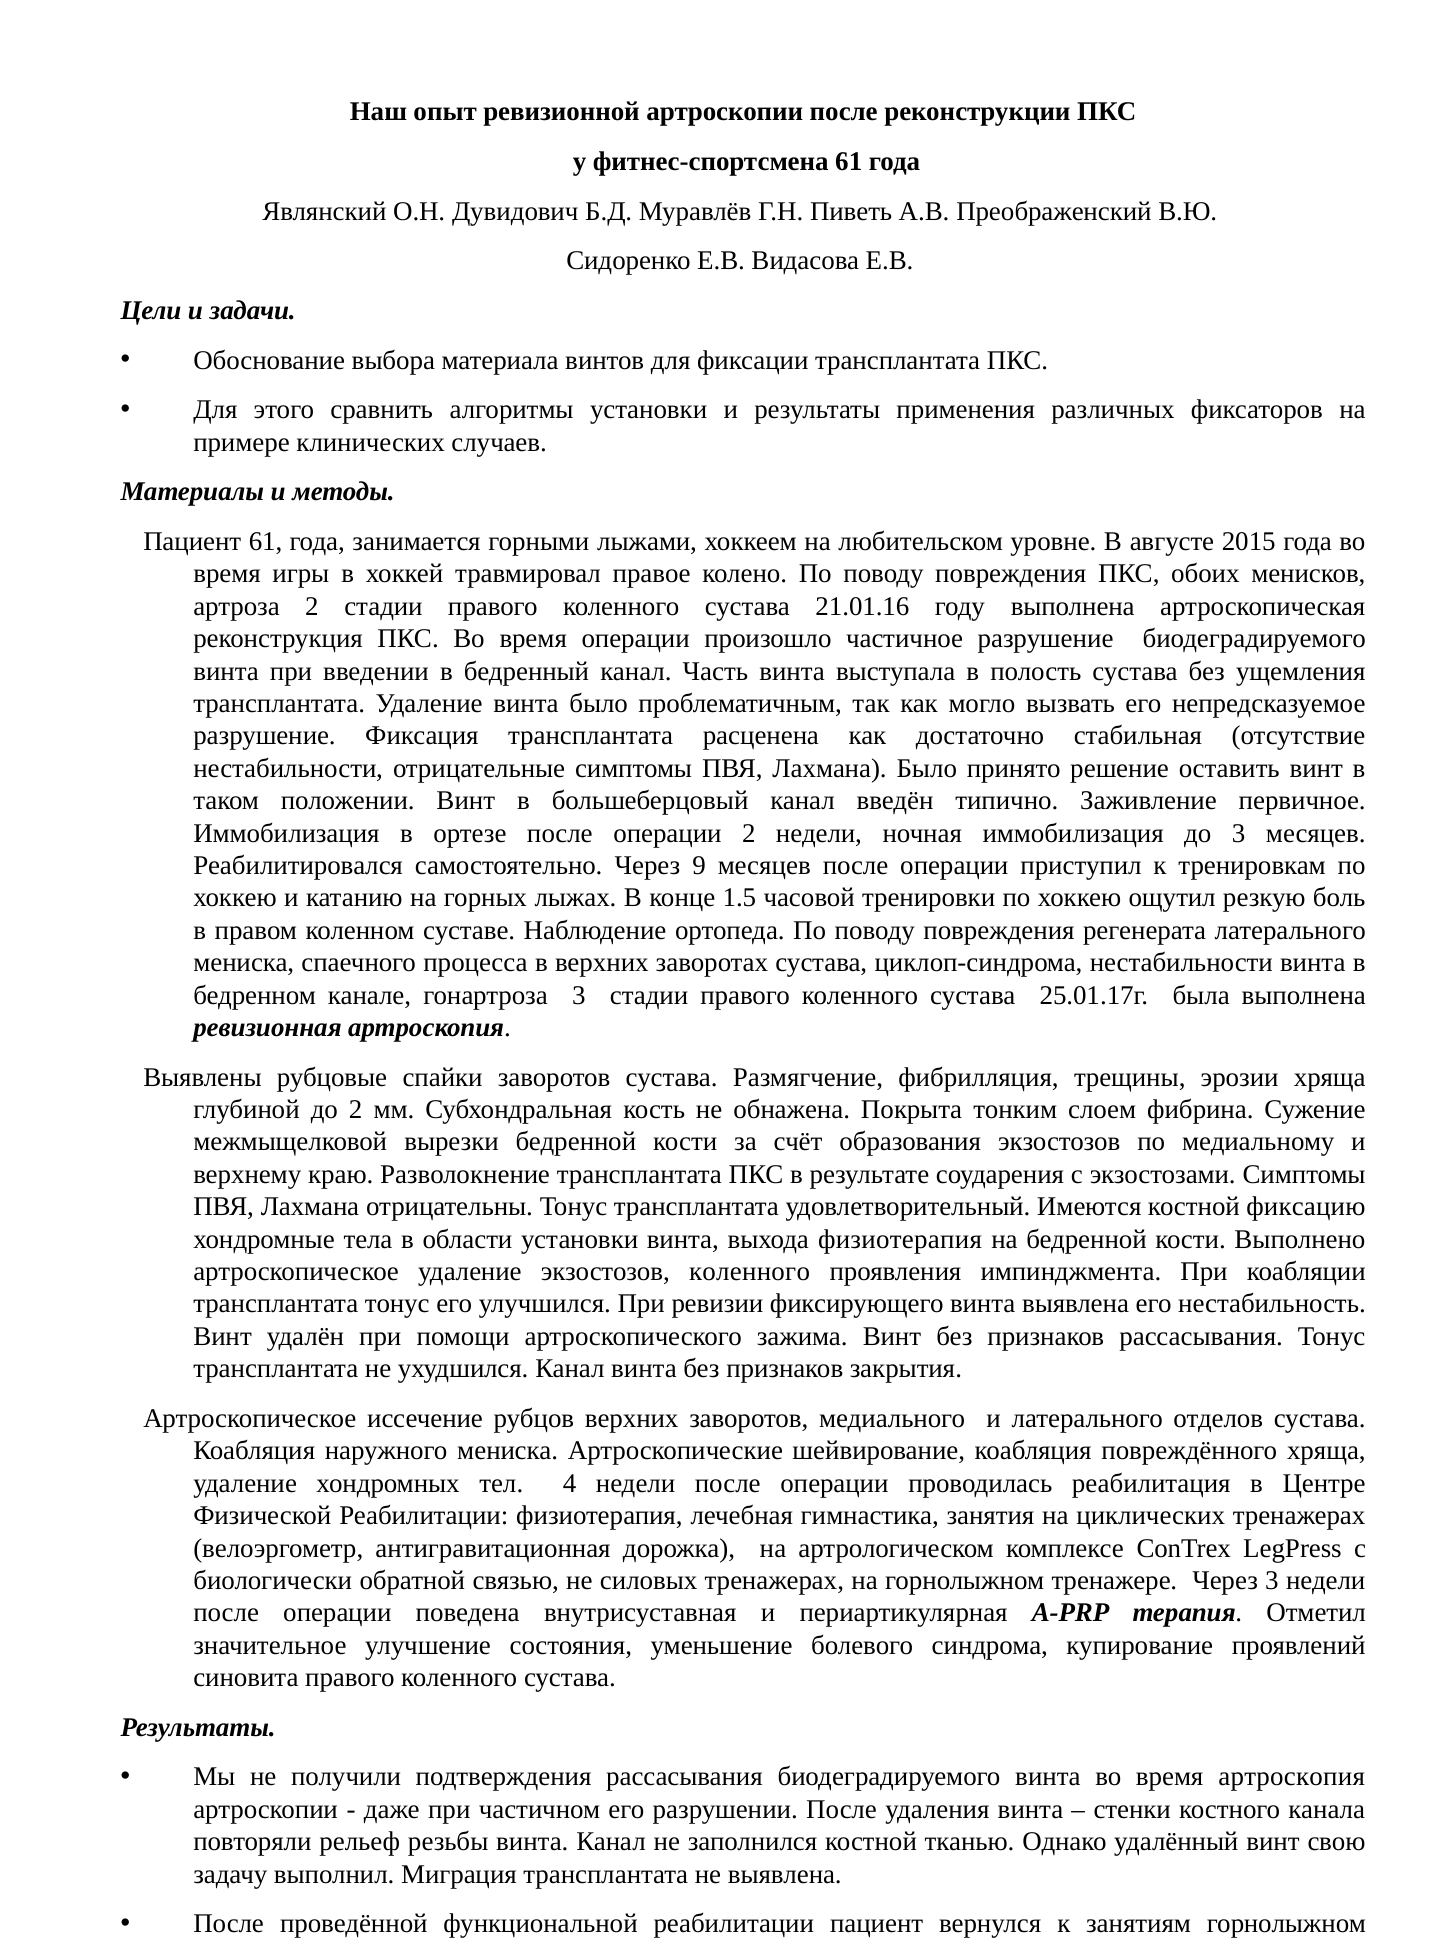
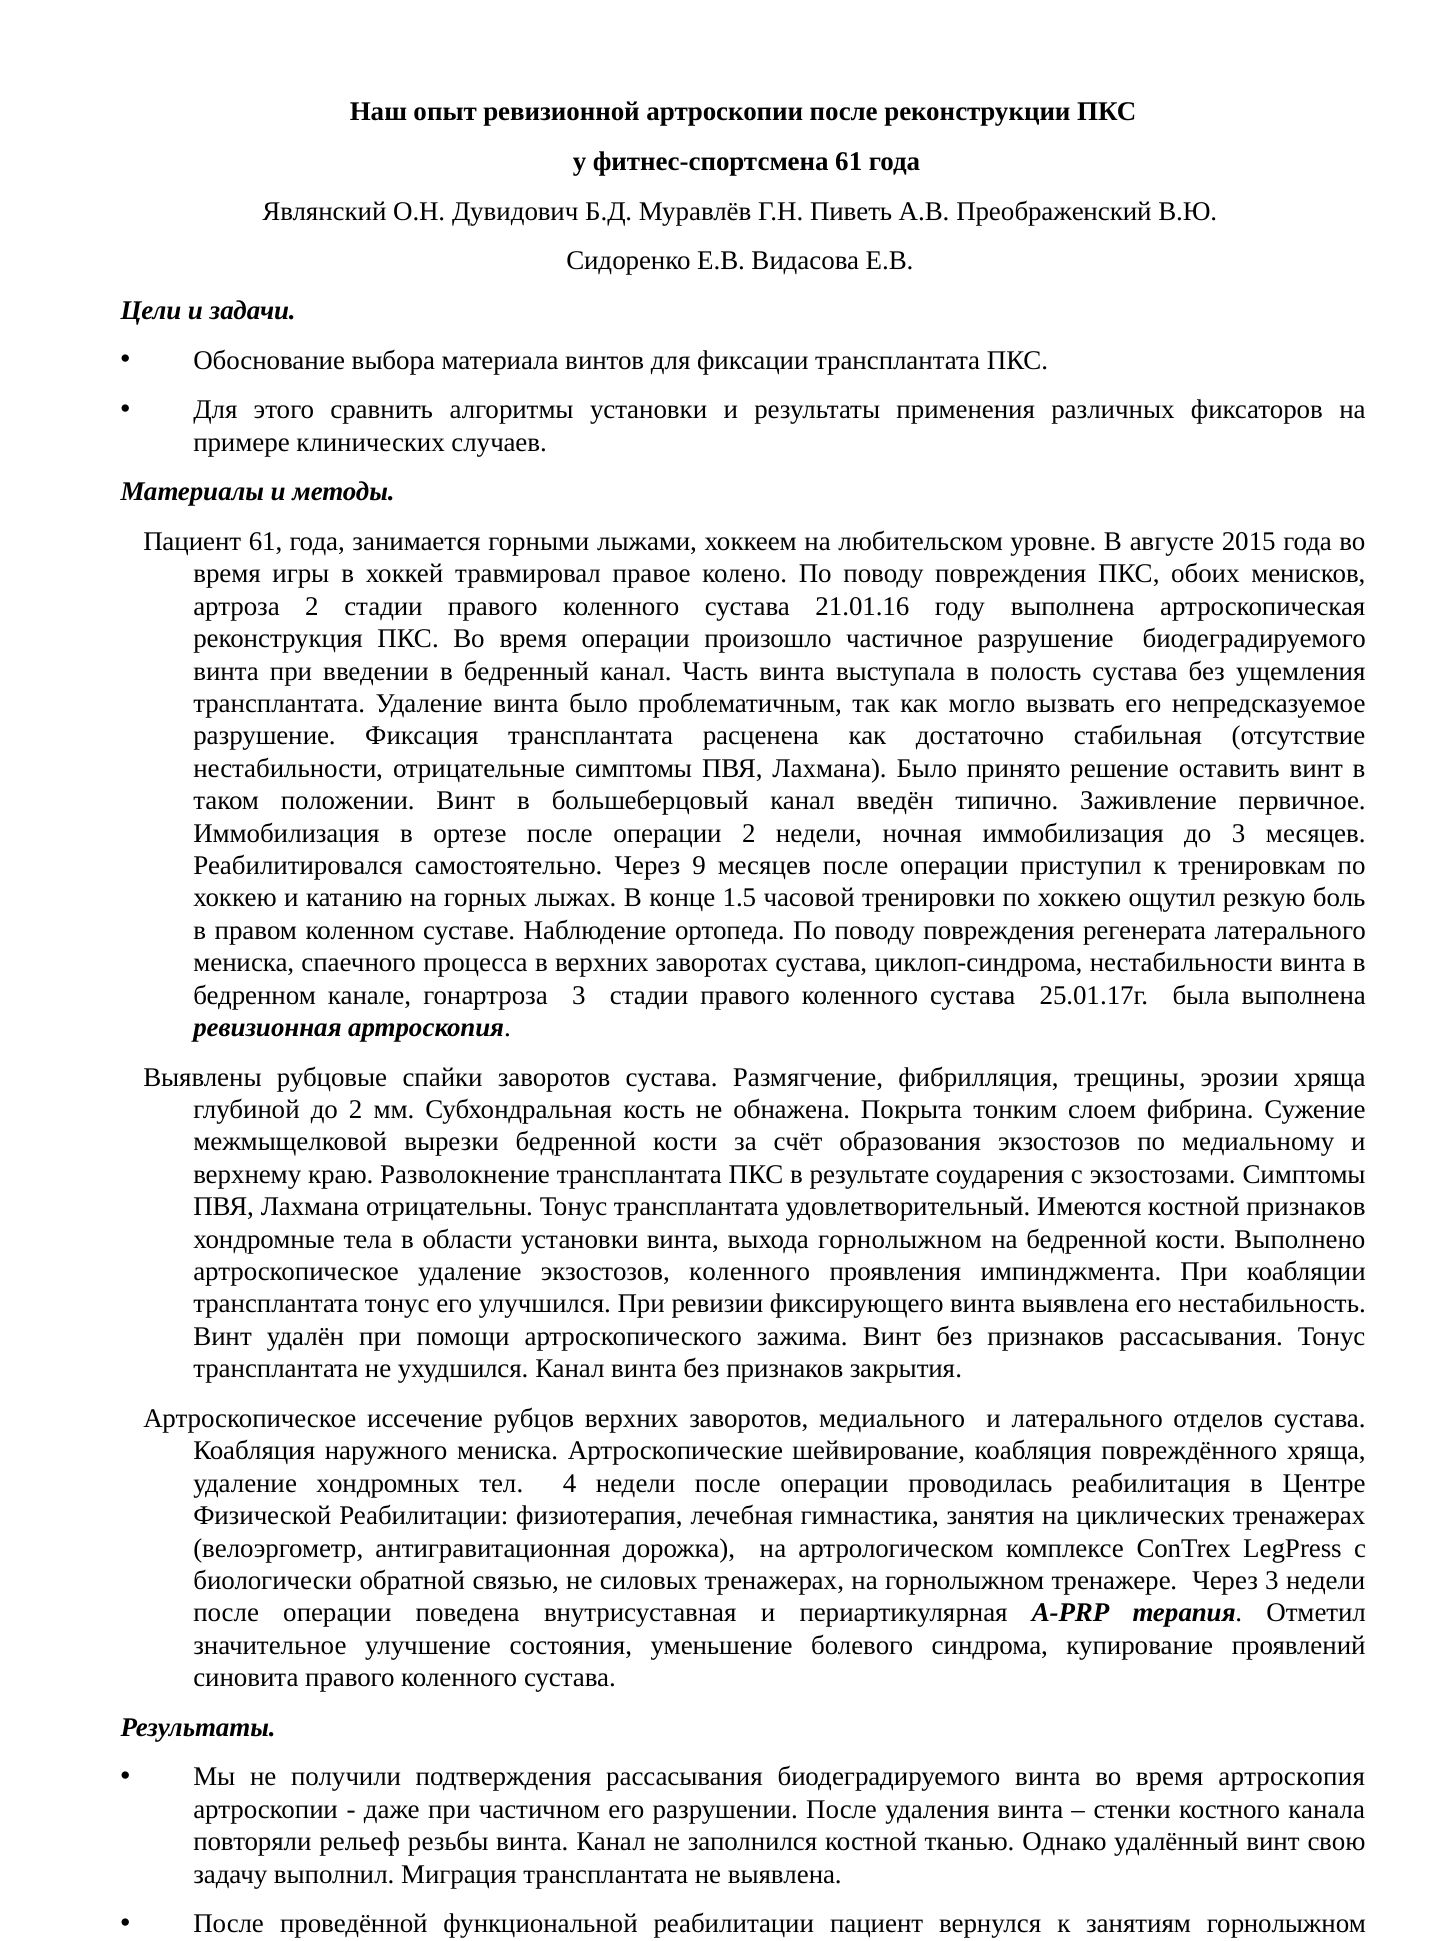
костной фиксацию: фиксацию -> признаков (1306, 1207)
выхода физиотерапия: физиотерапия -> горнолыжном (900, 1239)
